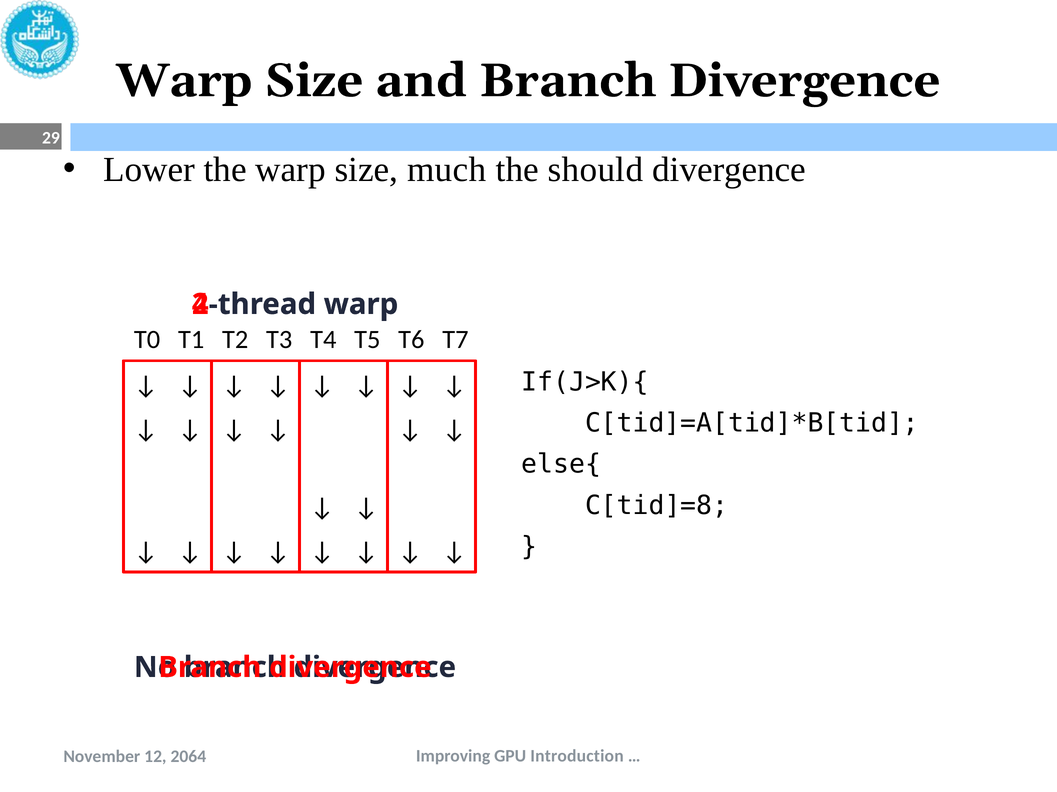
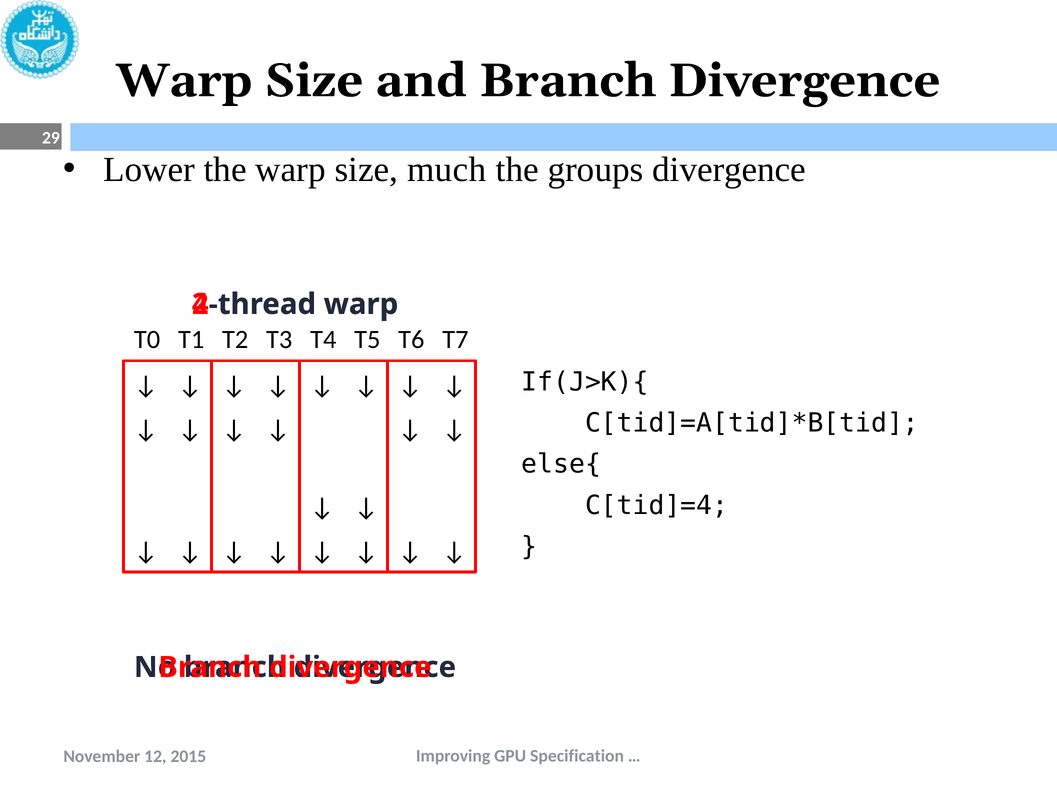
should: should -> groups (596, 170)
C[tid]=8: C[tid]=8 -> C[tid]=4 (657, 506)
Introduction: Introduction -> Specification (577, 757)
2064: 2064 -> 2015 (188, 757)
